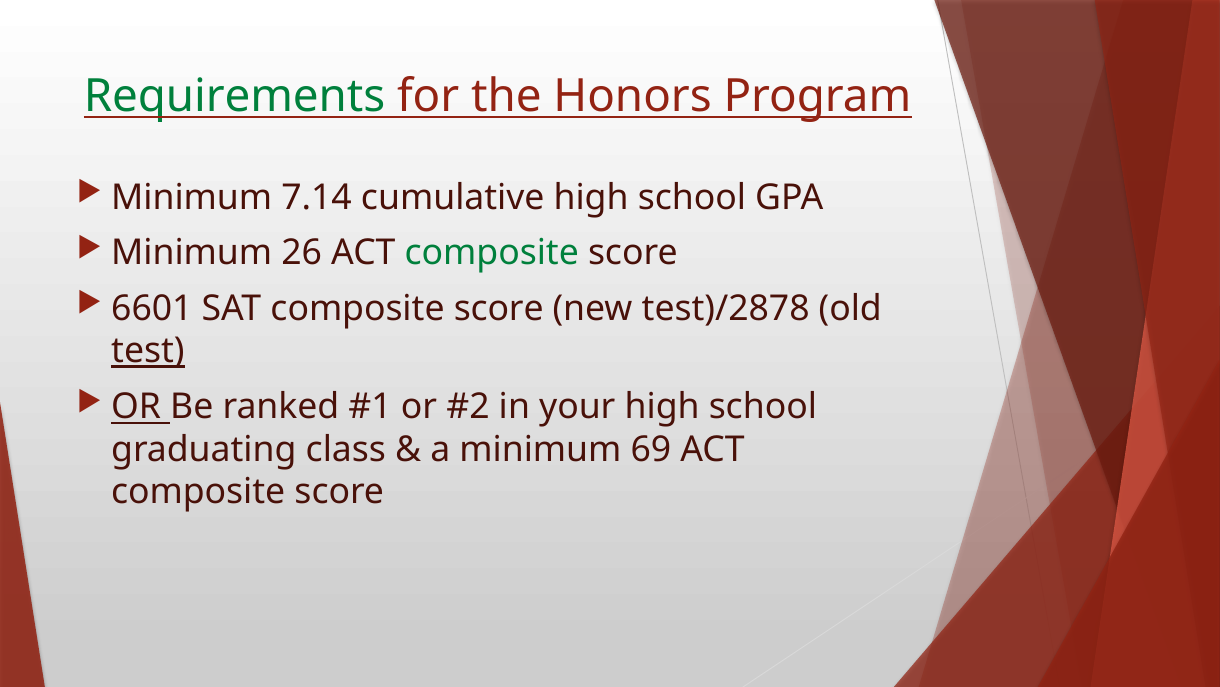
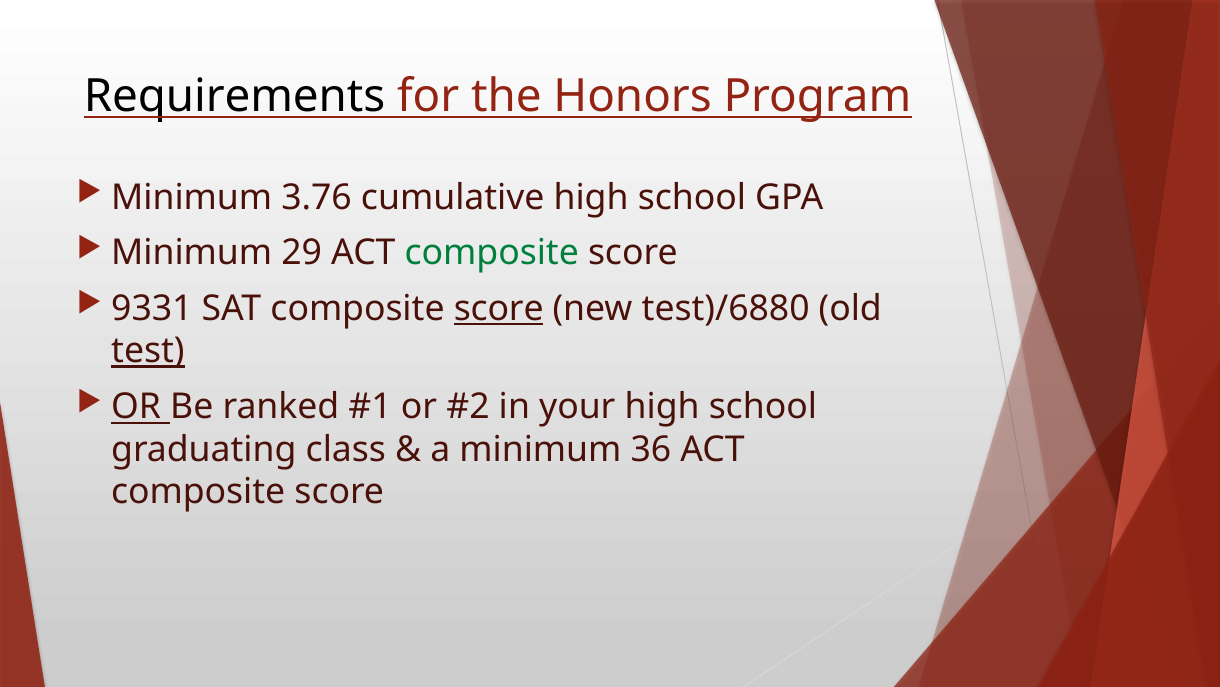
Requirements colour: green -> black (234, 96)
7.14: 7.14 -> 3.76 (317, 197)
26: 26 -> 29 (302, 253)
6601: 6601 -> 9331 (152, 308)
score underline: none -> present (499, 308)
test)/2878: test)/2878 -> test)/6880 (726, 308)
69: 69 -> 36 (651, 449)
